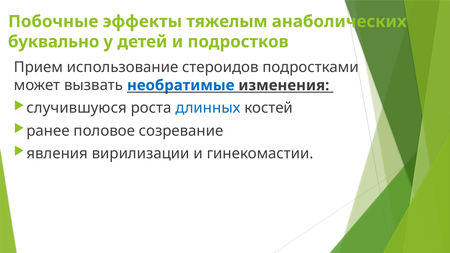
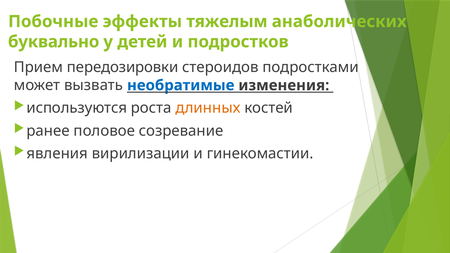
использование: использование -> передозировки (123, 67)
случившуюся: случившуюся -> используются (77, 108)
длинных colour: blue -> orange (208, 108)
